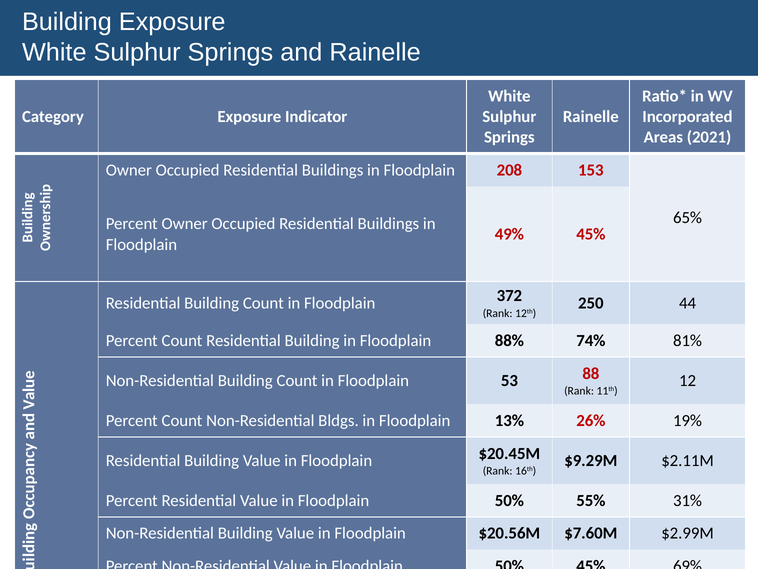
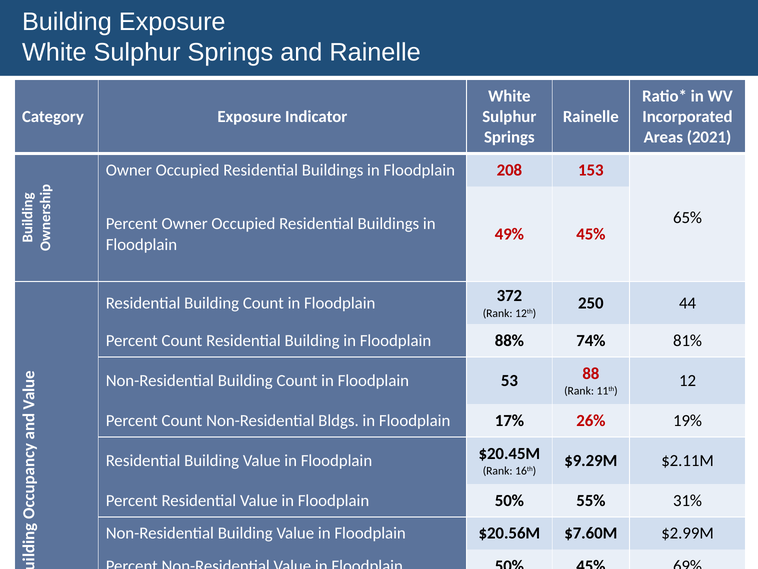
13%: 13% -> 17% (509, 420)
